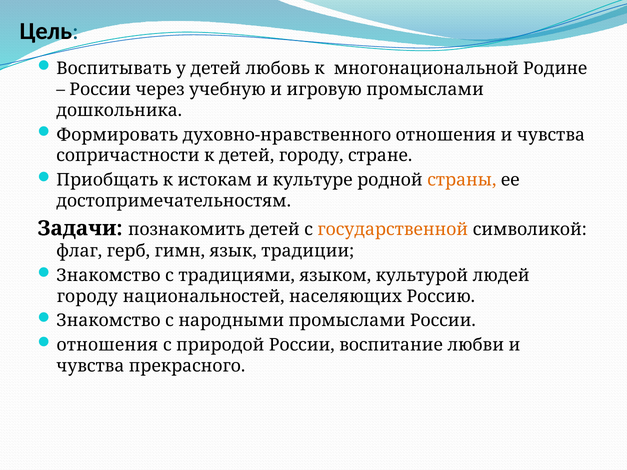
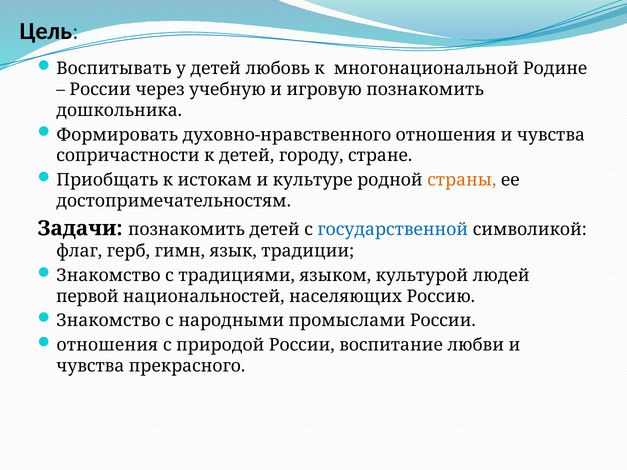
игровую промыслами: промыслами -> познакомить (425, 90)
государственной colour: orange -> blue (393, 230)
городу: городу -> первой (87, 297)
